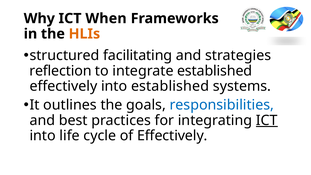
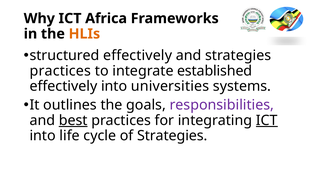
When: When -> Africa (106, 18)
structured facilitating: facilitating -> effectively (138, 55)
reflection: reflection -> practices (60, 71)
into established: established -> universities (170, 86)
responsibilities colour: blue -> purple (222, 105)
best underline: none -> present (73, 120)
of Effectively: Effectively -> Strategies (172, 136)
